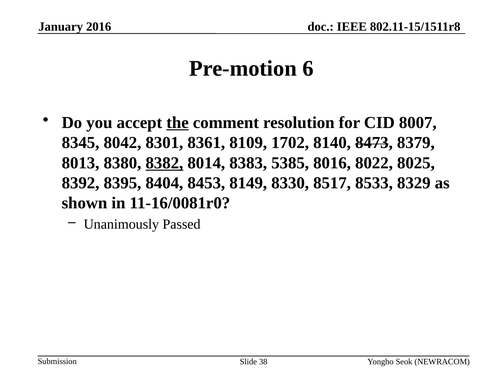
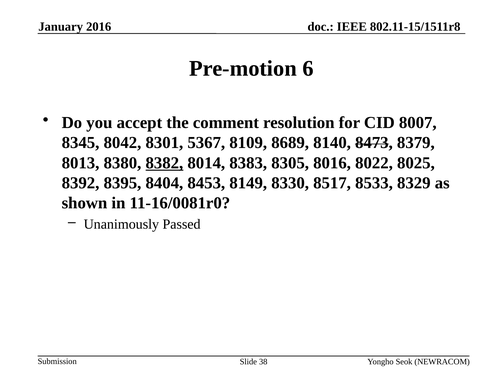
the underline: present -> none (178, 123)
8361: 8361 -> 5367 (206, 143)
1702: 1702 -> 8689 (290, 143)
5385: 5385 -> 8305 (290, 163)
